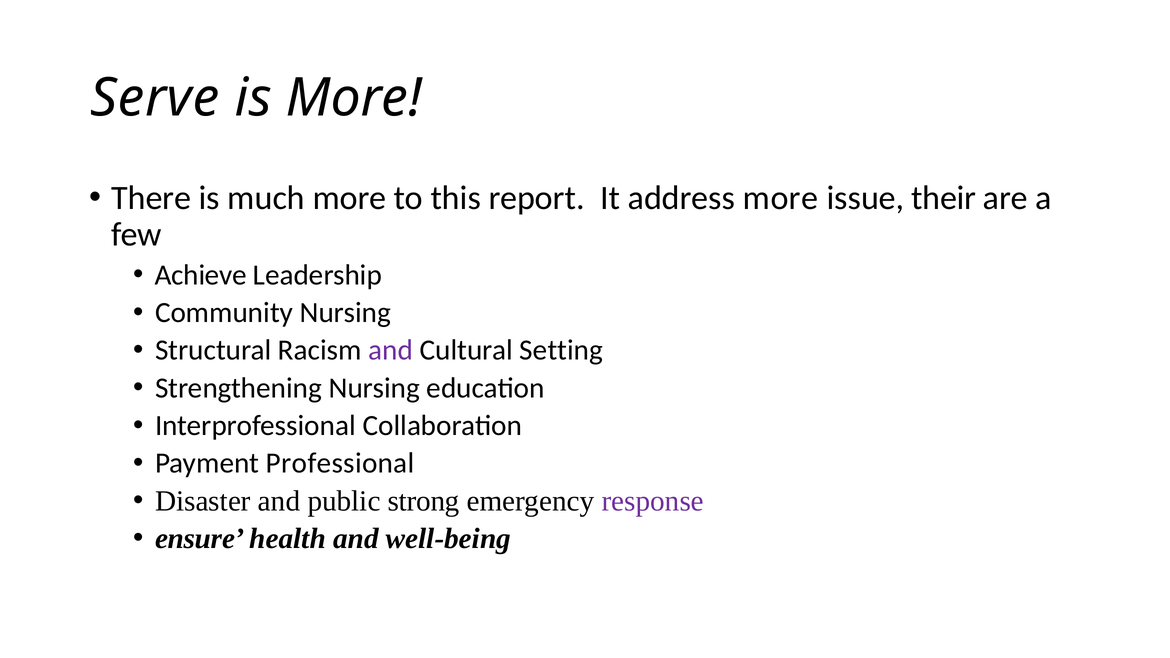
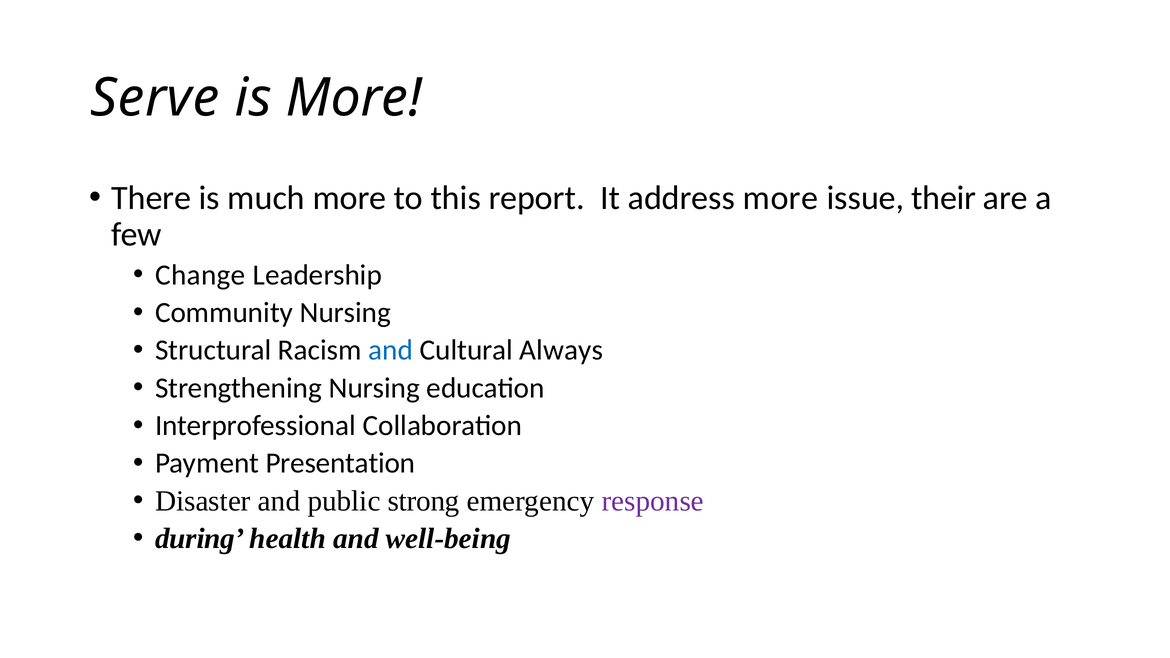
Achieve: Achieve -> Change (200, 275)
and colour: purple -> blue (391, 350)
Setting: Setting -> Always (561, 350)
Professional: Professional -> Presentation (340, 463)
ensure: ensure -> during (200, 539)
